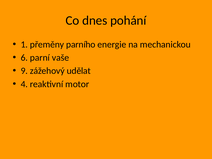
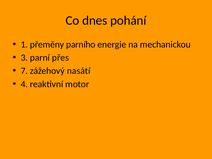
6: 6 -> 3 (24, 58)
vaše: vaše -> přes (60, 58)
9: 9 -> 7 (24, 71)
udělat: udělat -> nasátí (79, 71)
